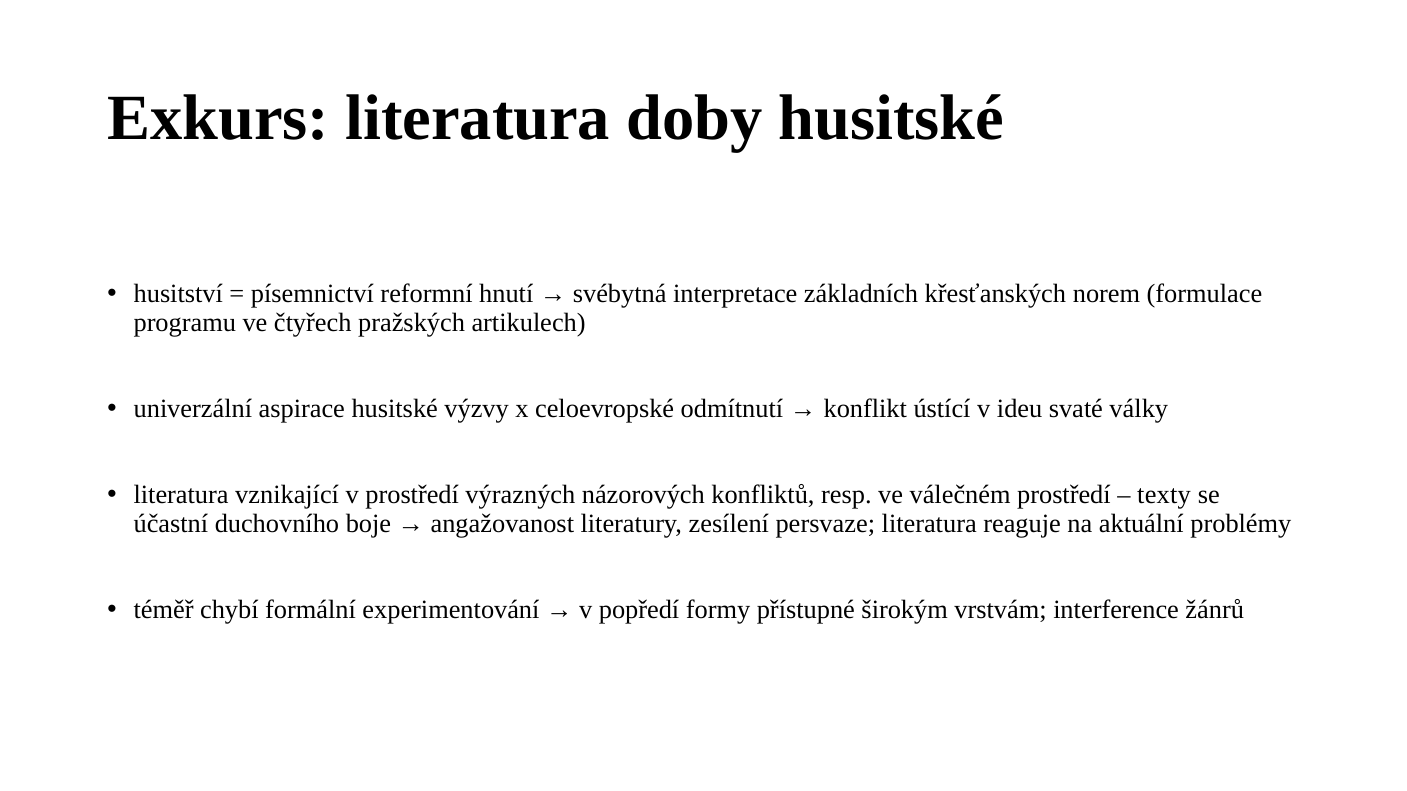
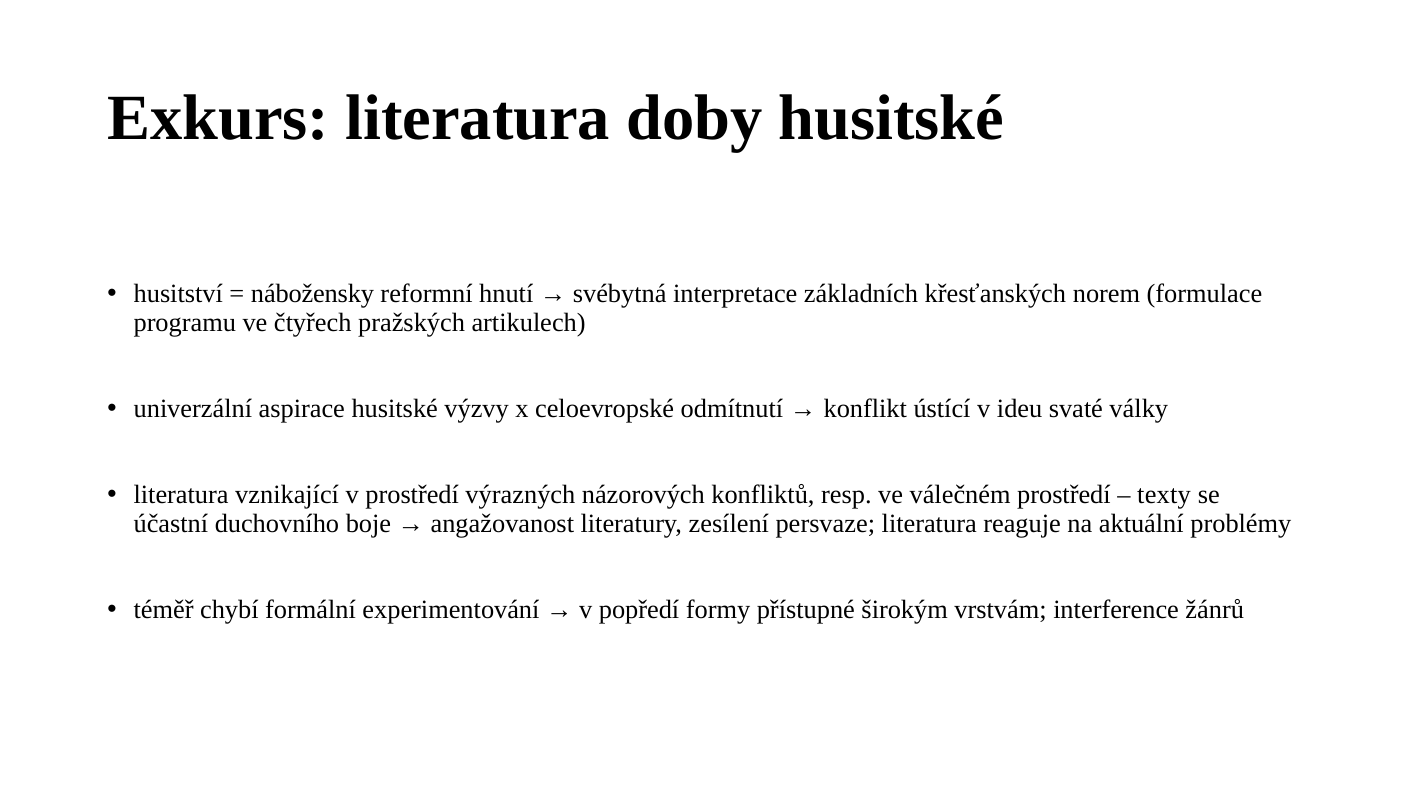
písemnictví: písemnictví -> nábožensky (313, 294)
